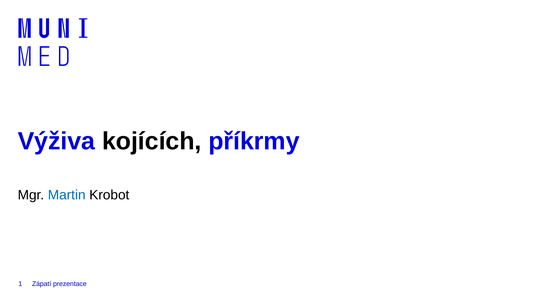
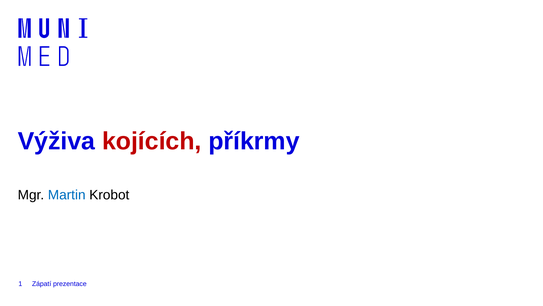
kojících colour: black -> red (152, 141)
